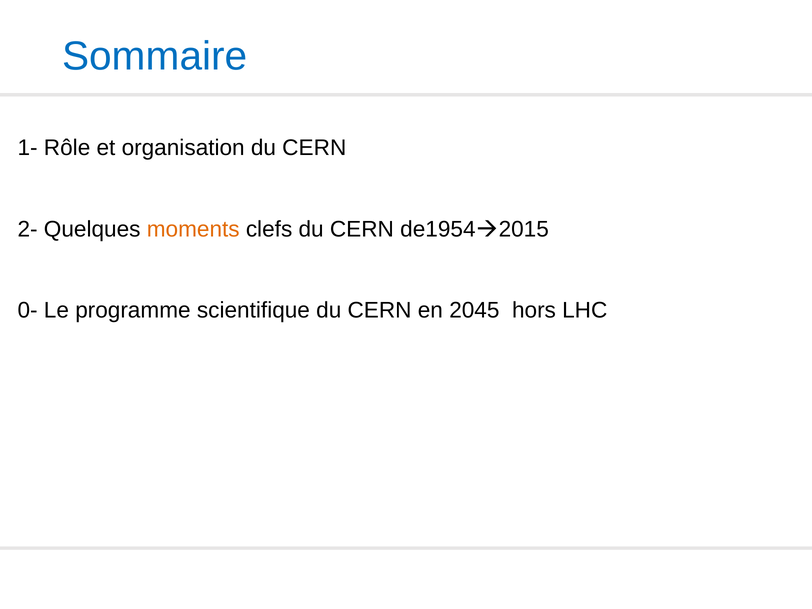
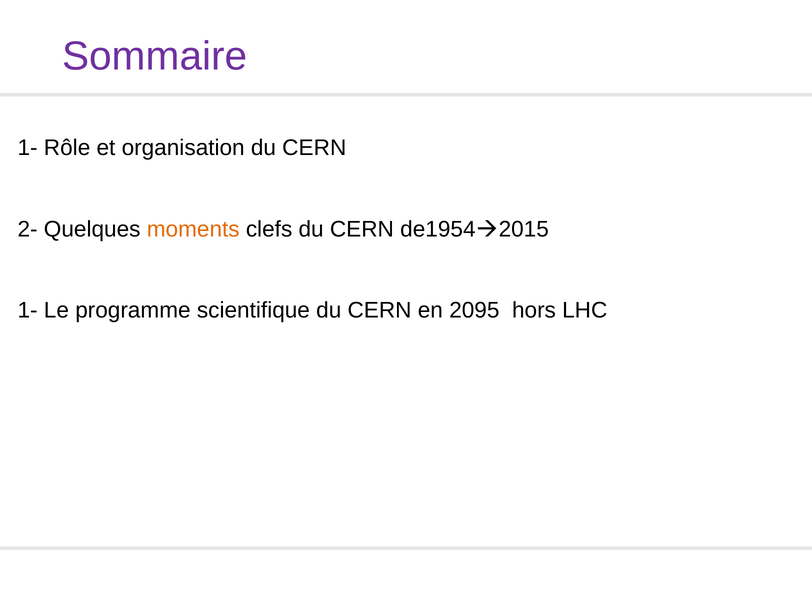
Sommaire colour: blue -> purple (155, 56)
0-: 0- -> 1- (28, 310)
2045: 2045 -> 2095 (474, 310)
